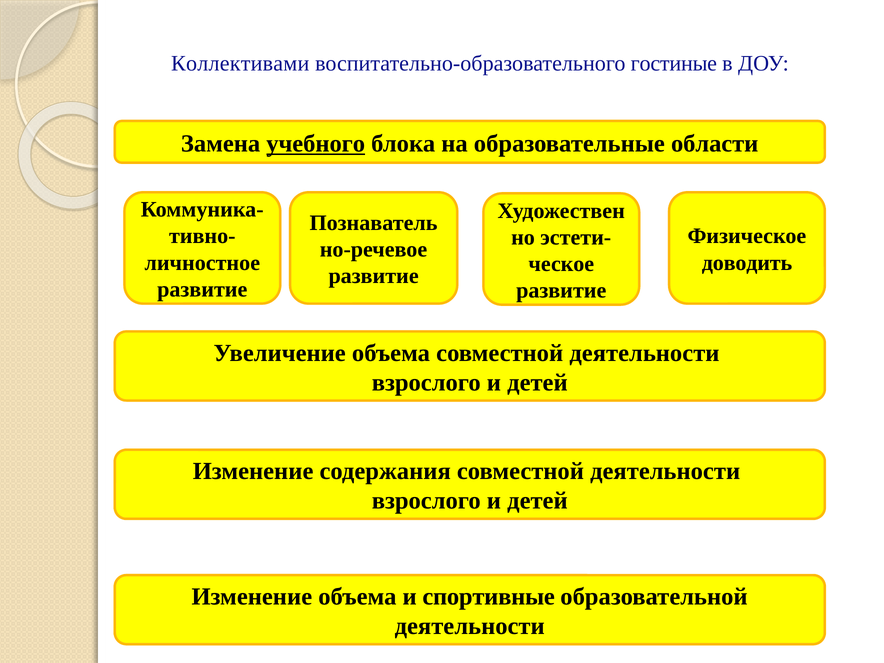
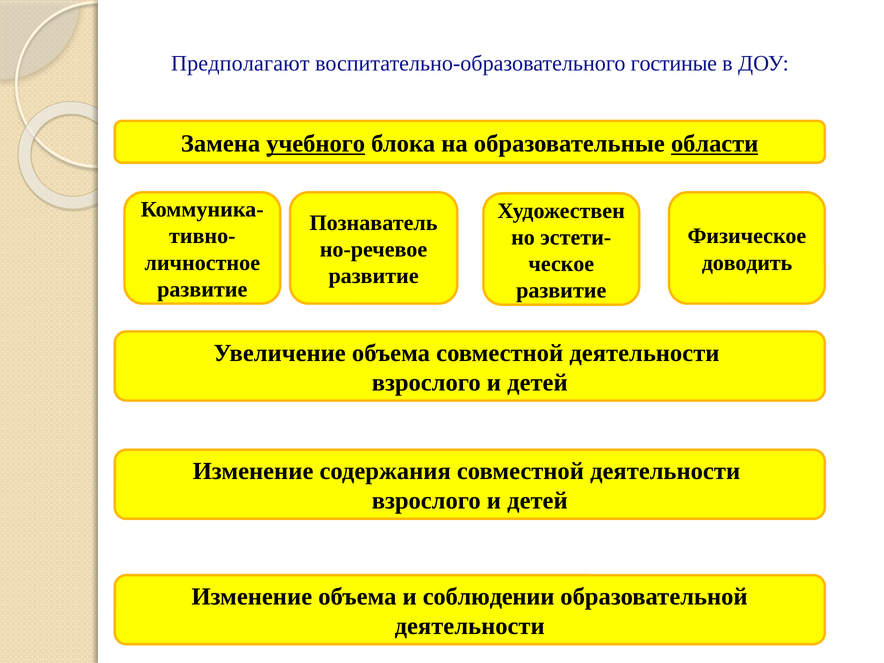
Коллективами: Коллективами -> Предполагают (240, 64)
области underline: none -> present (715, 144)
спортивные: спортивные -> соблюдении (489, 597)
